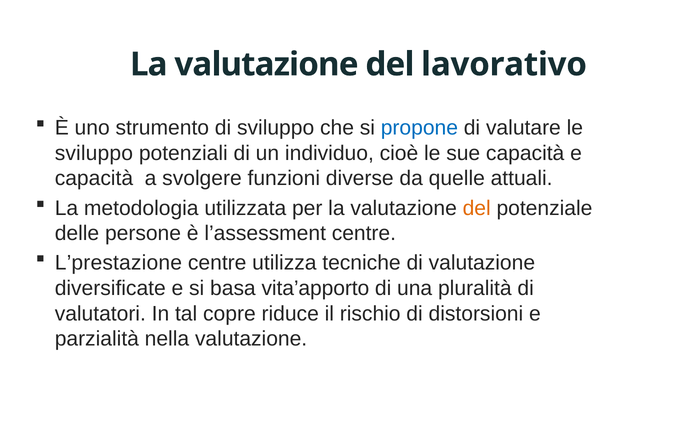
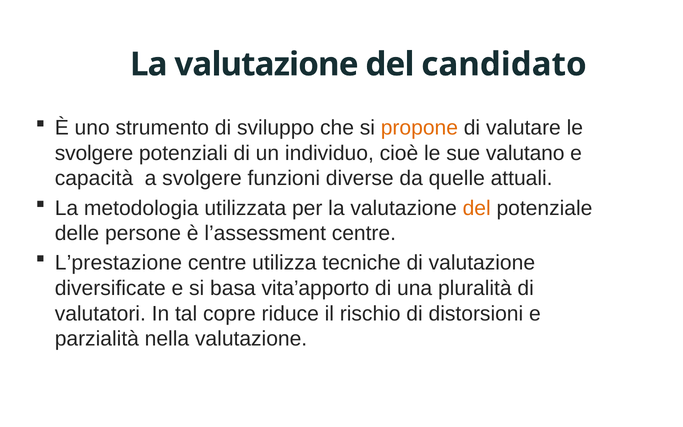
lavorativo: lavorativo -> candidato (504, 64)
propone colour: blue -> orange (419, 128)
sviluppo: sviluppo -> svolgere (94, 153)
sue capacità: capacità -> valutano (525, 153)
